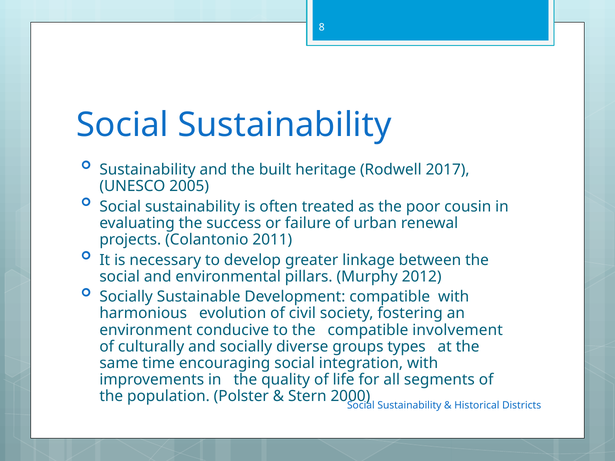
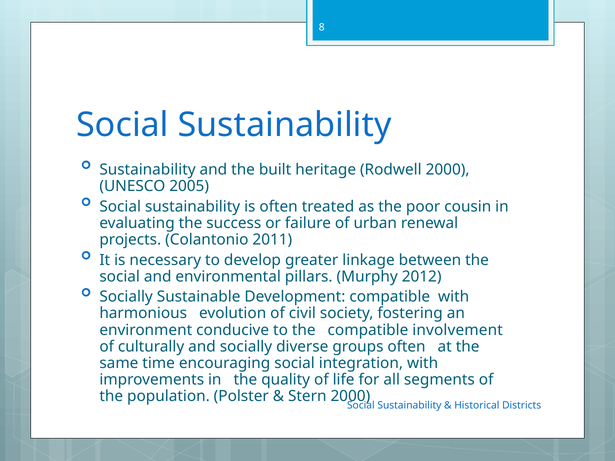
Rodwell 2017: 2017 -> 2000 (448, 170)
groups types: types -> often (407, 347)
